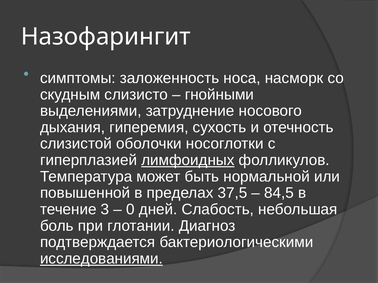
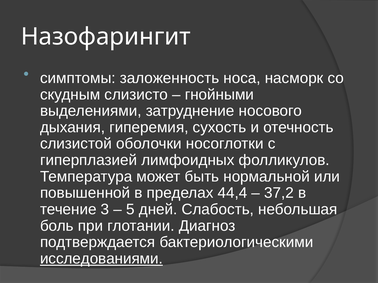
лимфоидных underline: present -> none (188, 160)
37,5: 37,5 -> 44,4 (232, 193)
84,5: 84,5 -> 37,2 (279, 193)
0: 0 -> 5 (130, 210)
